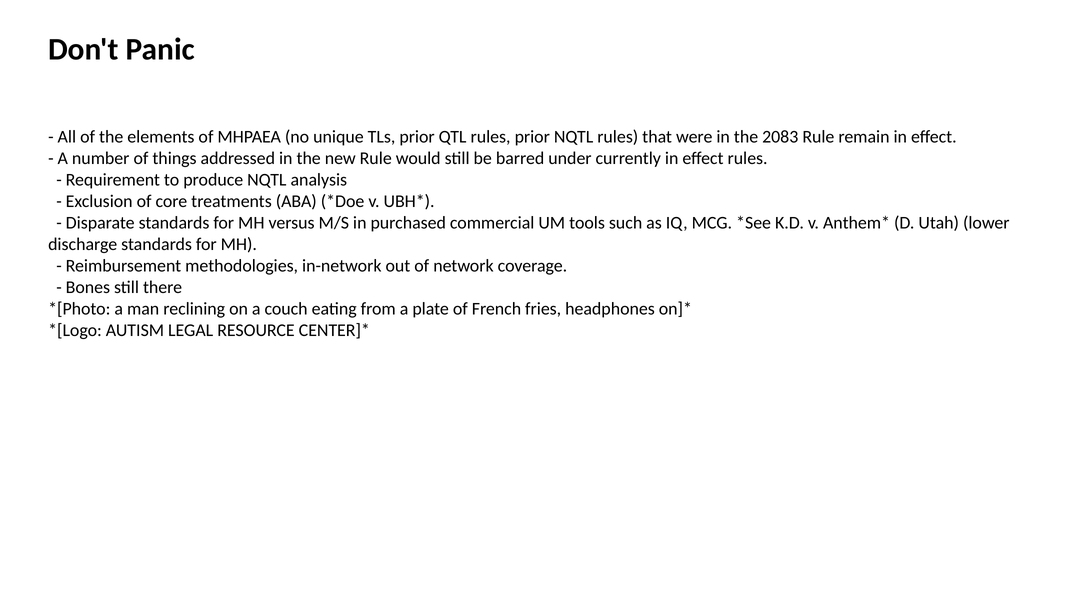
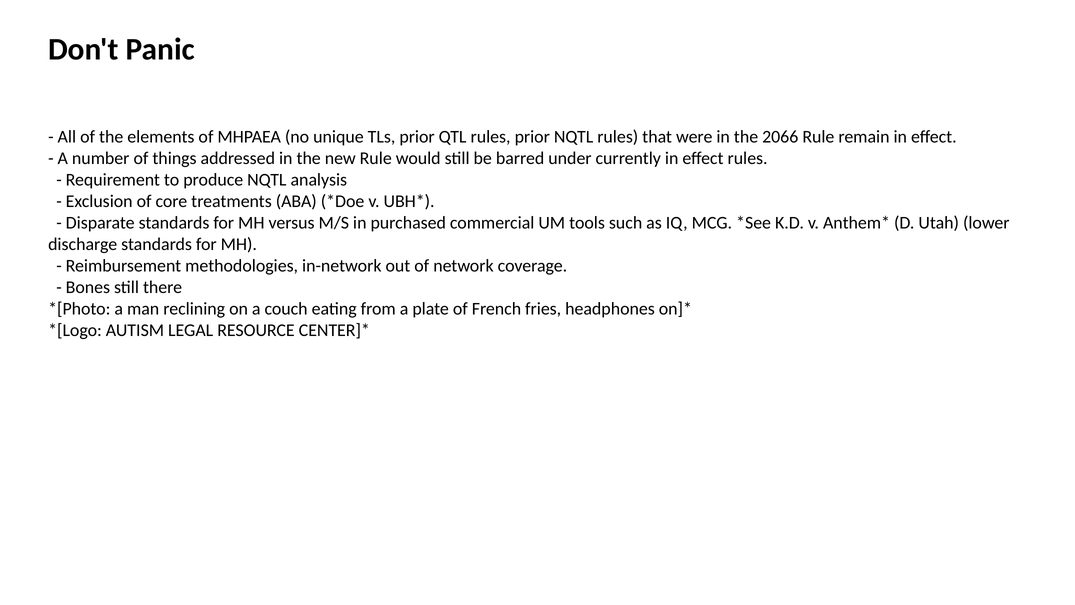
2083: 2083 -> 2066 (780, 137)
